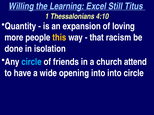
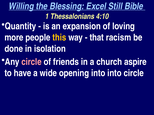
Learning: Learning -> Blessing (67, 6)
Titus: Titus -> Bible (134, 6)
circle colour: light blue -> pink (31, 62)
attend: attend -> aspire (135, 62)
